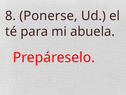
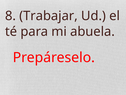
Ponerse: Ponerse -> Trabajar (49, 16)
